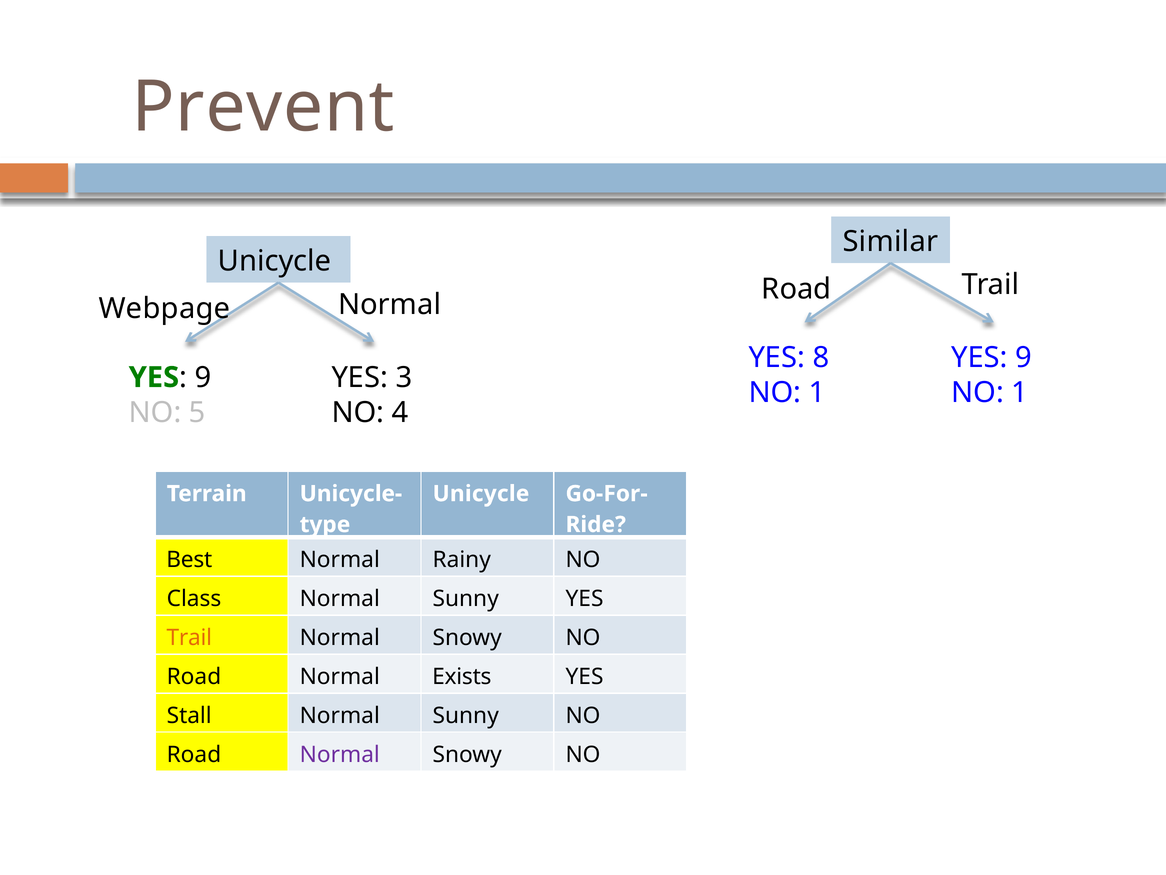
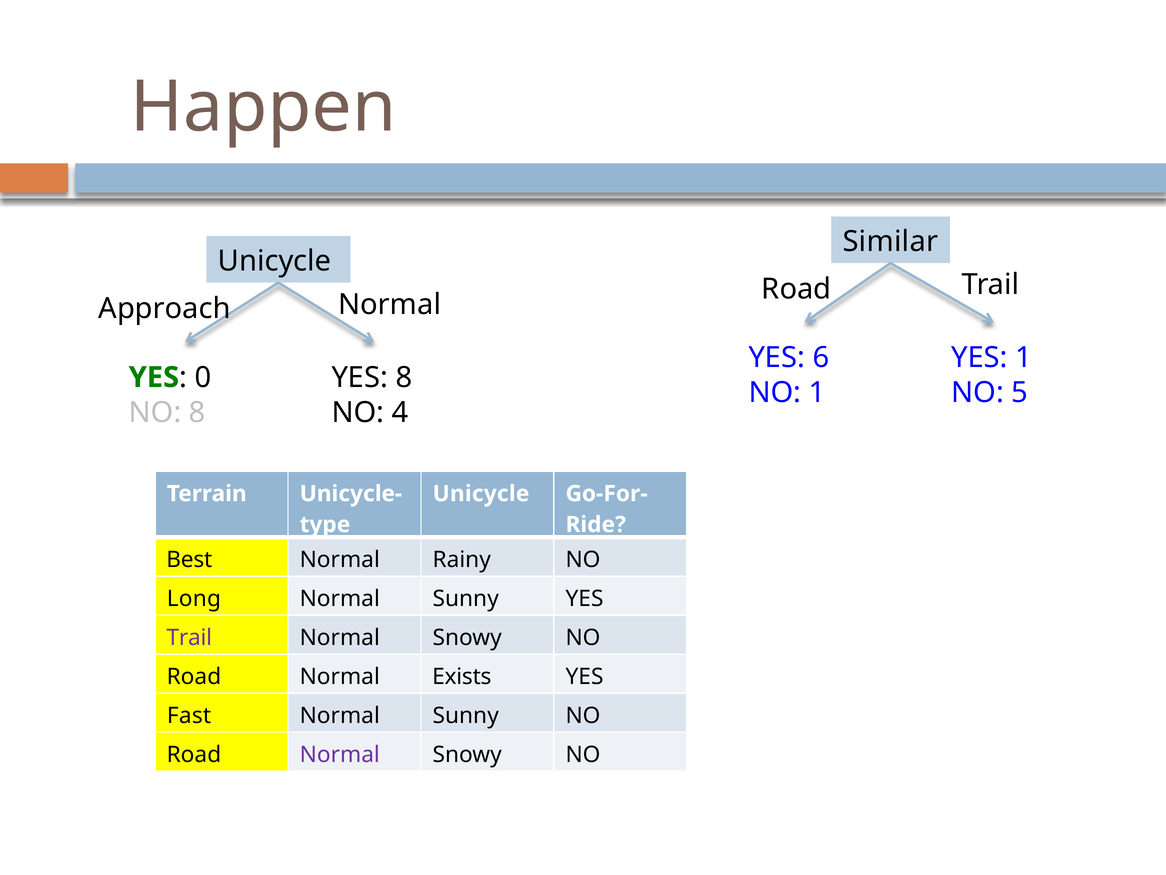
Prevent: Prevent -> Happen (263, 107)
Webpage: Webpage -> Approach (165, 308)
8: 8 -> 6 (821, 358)
YES 9: 9 -> 1 (1023, 358)
YES 3: 3 -> 8 (404, 377)
9: 9 -> 0 (203, 377)
1: 1 -> 5 (1020, 393)
NO 5: 5 -> 8 (197, 412)
Class: Class -> Long (194, 599)
Trail colour: orange -> purple (189, 637)
Stall: Stall -> Fast (189, 715)
